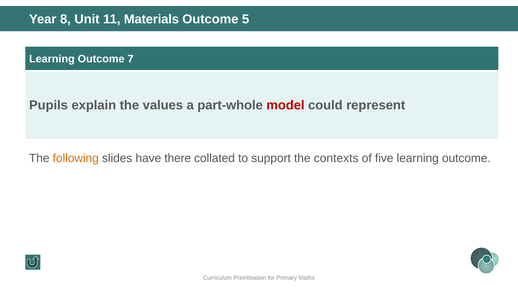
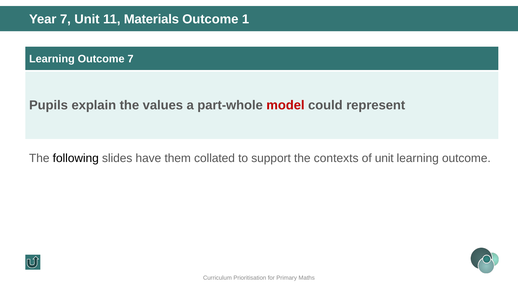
Year 8: 8 -> 7 (65, 19)
5: 5 -> 1 (246, 19)
following colour: orange -> black (76, 158)
there: there -> them (178, 158)
of five: five -> unit (384, 158)
